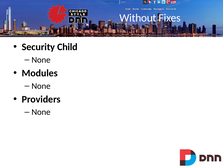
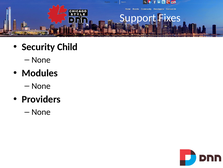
Without: Without -> Support (138, 18)
